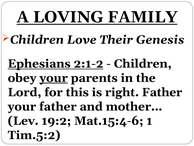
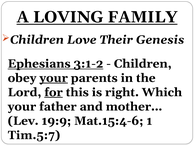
2:1-2: 2:1-2 -> 3:1-2 (88, 63)
for underline: none -> present (54, 92)
right Father: Father -> Which (162, 92)
19:2: 19:2 -> 19:9 (56, 120)
Tim.5:2: Tim.5:2 -> Tim.5:7 (34, 135)
